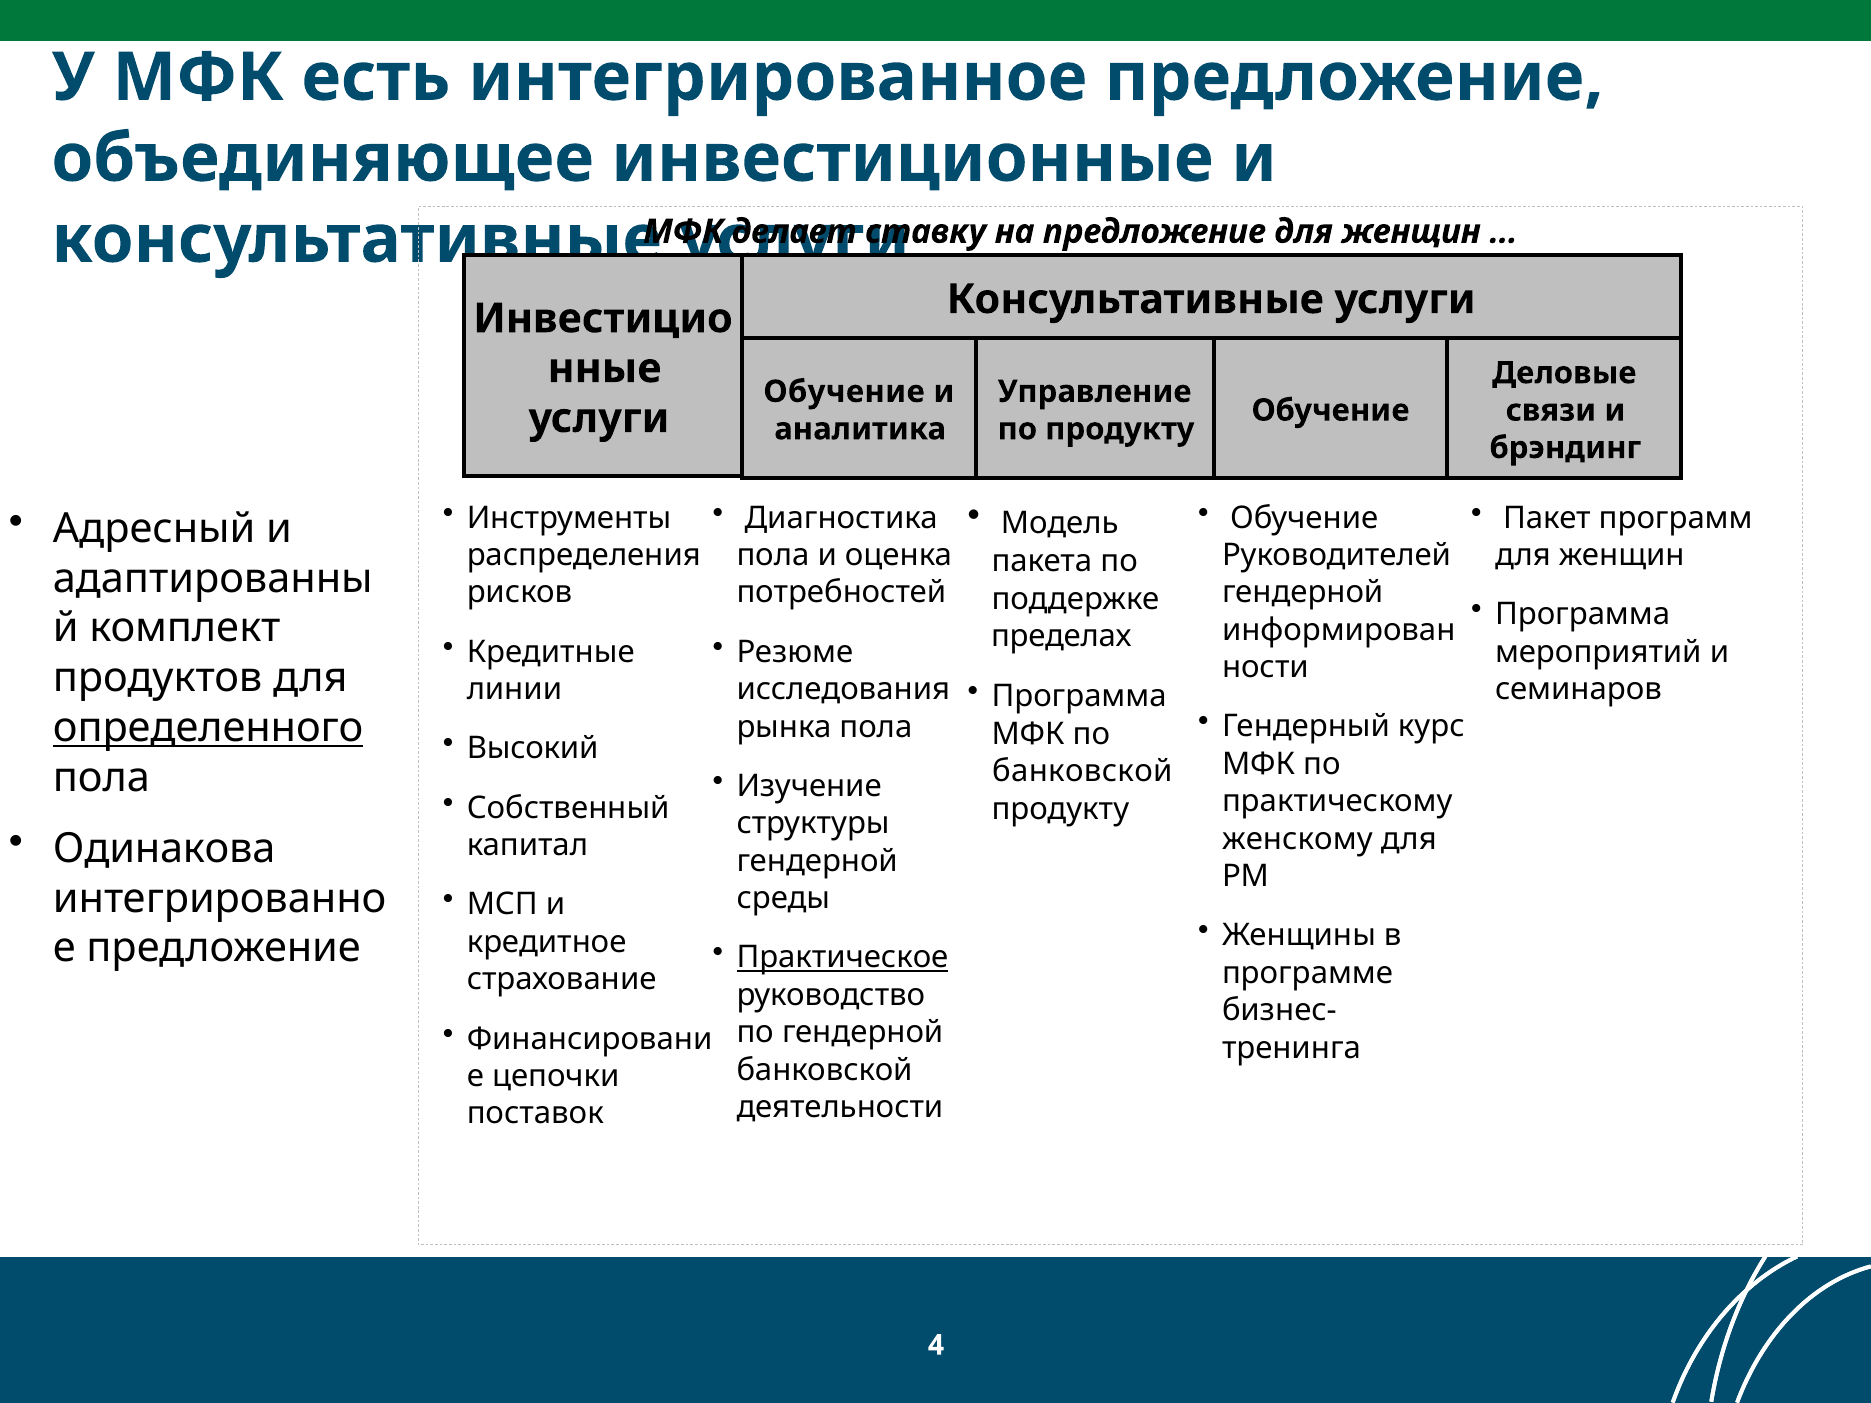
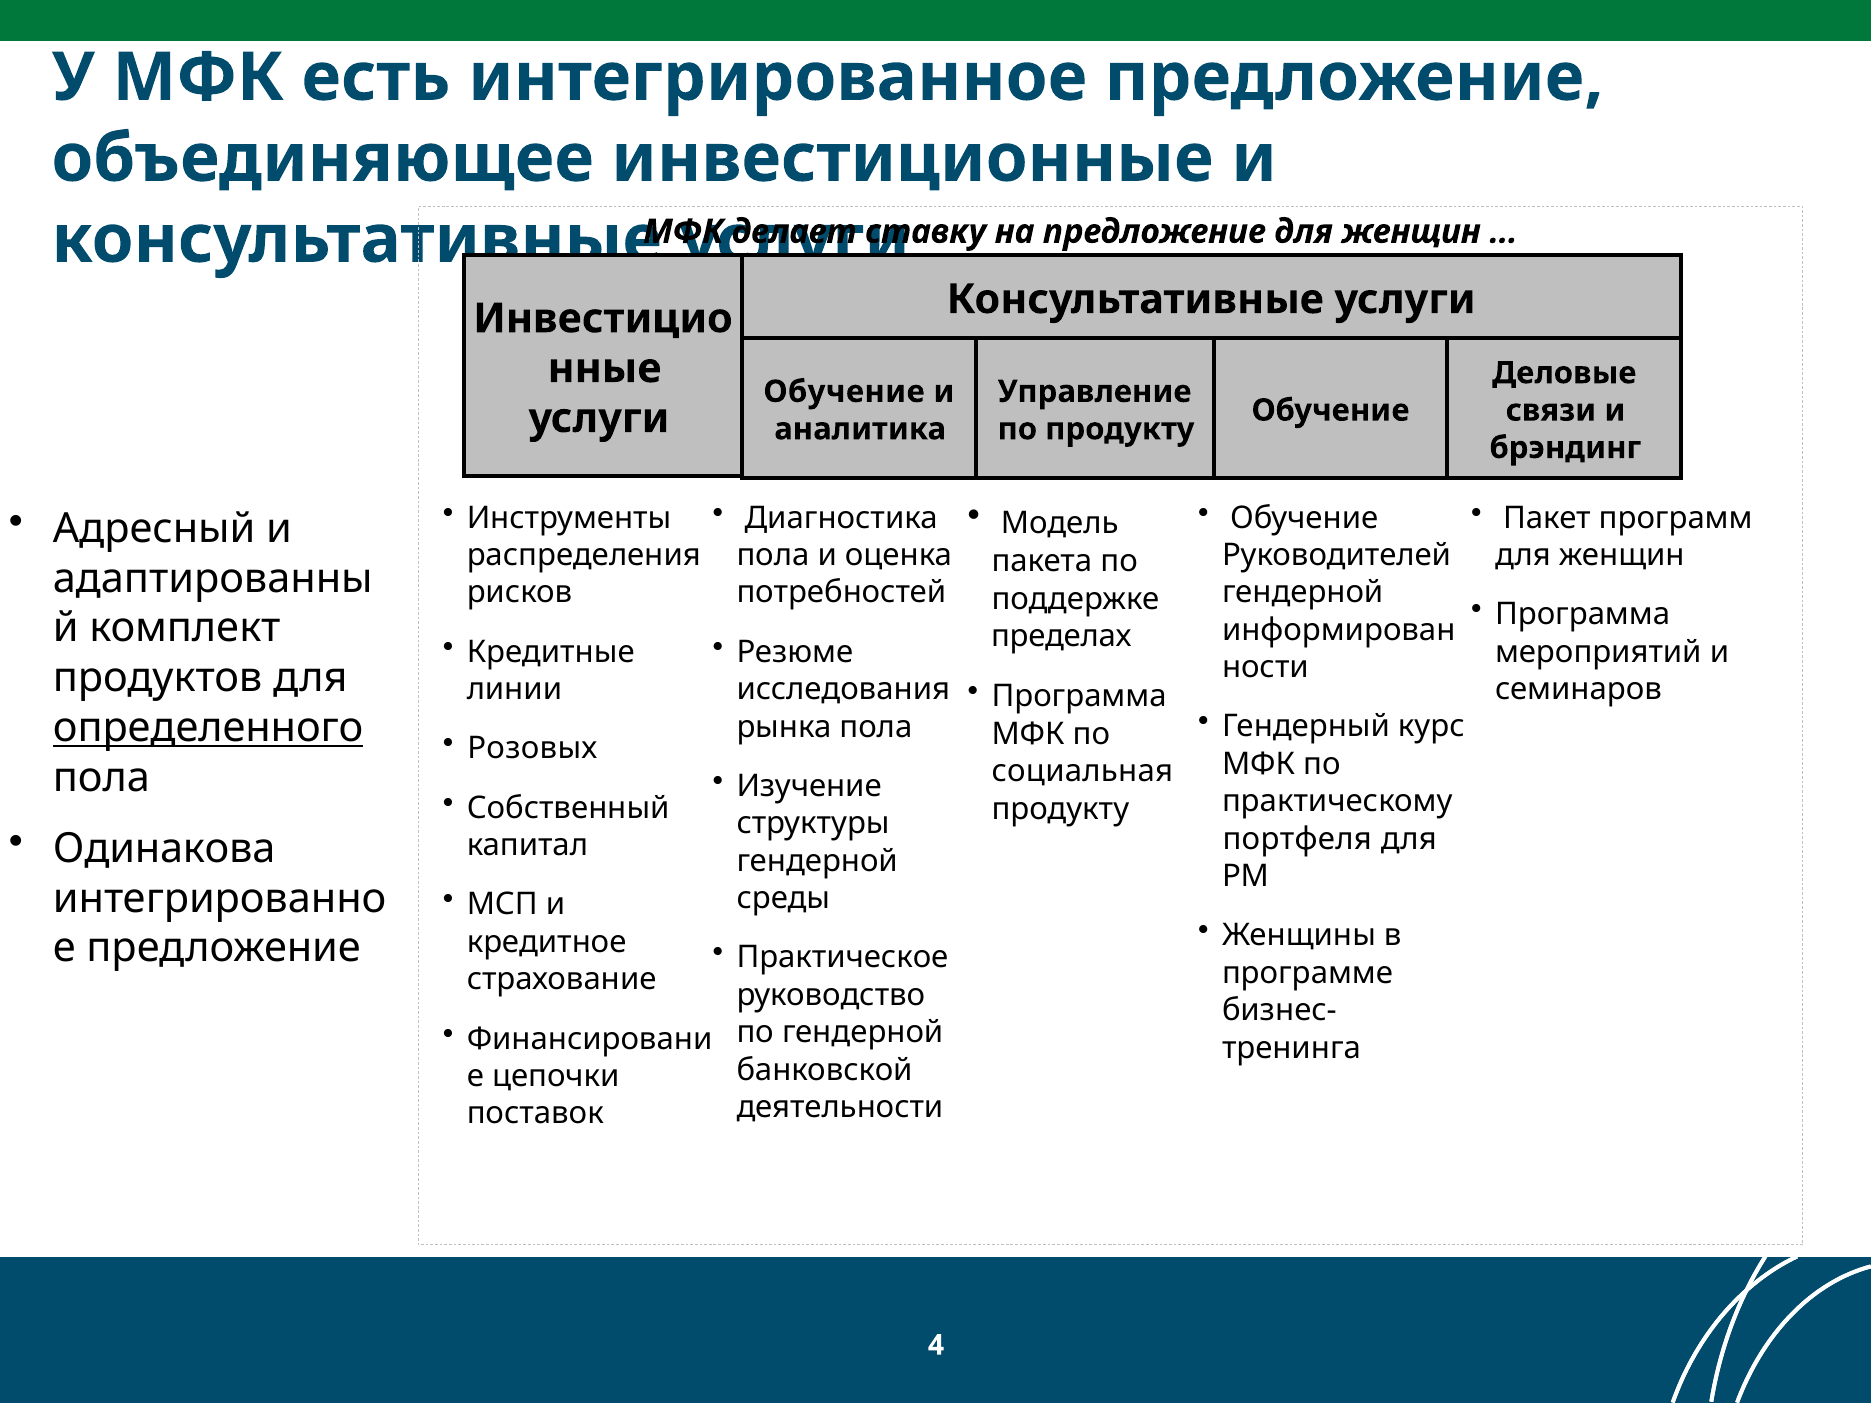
Высокий: Высокий -> Розовых (532, 749)
банковской: банковской -> социальная (1082, 772)
женскому: женскому -> портфеля (1297, 839)
Практическое underline: present -> none (842, 958)
